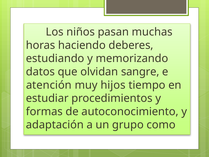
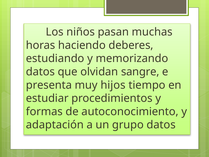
atención: atención -> presenta (49, 85)
grupo como: como -> datos (161, 125)
